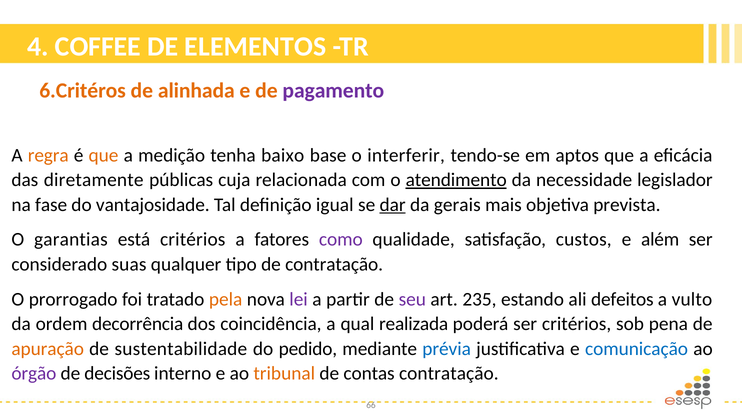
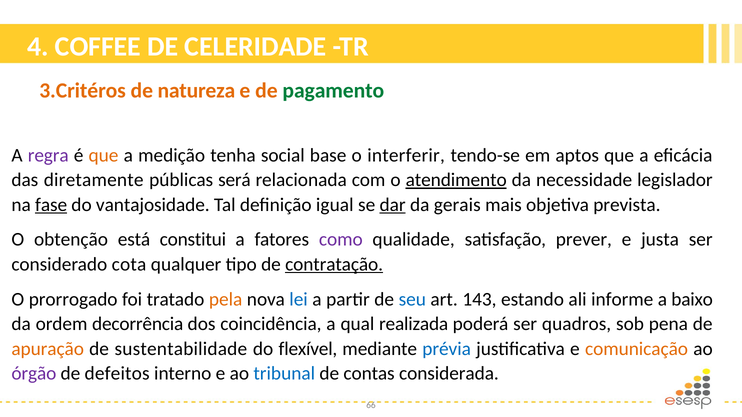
ELEMENTOS: ELEMENTOS -> CELERIDADE (256, 47)
6.Critéros: 6.Critéros -> 3.Critéros (83, 91)
alinhada: alinhada -> natureza (196, 91)
pagamento colour: purple -> green (333, 91)
regra colour: orange -> purple (48, 155)
baixo: baixo -> social (283, 155)
cuja: cuja -> será (234, 180)
fase underline: none -> present (51, 205)
garantias: garantias -> obtenção (71, 240)
está critérios: critérios -> constitui (193, 240)
custos: custos -> prever (584, 240)
além: além -> justa (660, 240)
suas: suas -> cota (129, 265)
contratação underline: none -> present (334, 265)
lei colour: purple -> blue (299, 299)
seu colour: purple -> blue (412, 299)
235: 235 -> 143 (479, 299)
defeitos: defeitos -> informe (622, 299)
vulto: vulto -> baixo (692, 299)
ser critérios: critérios -> quadros (577, 324)
pedido: pedido -> flexível (308, 349)
comunicação colour: blue -> orange (637, 349)
decisões: decisões -> defeitos (117, 374)
tribunal colour: orange -> blue (284, 374)
contas contratação: contratação -> considerada (449, 374)
